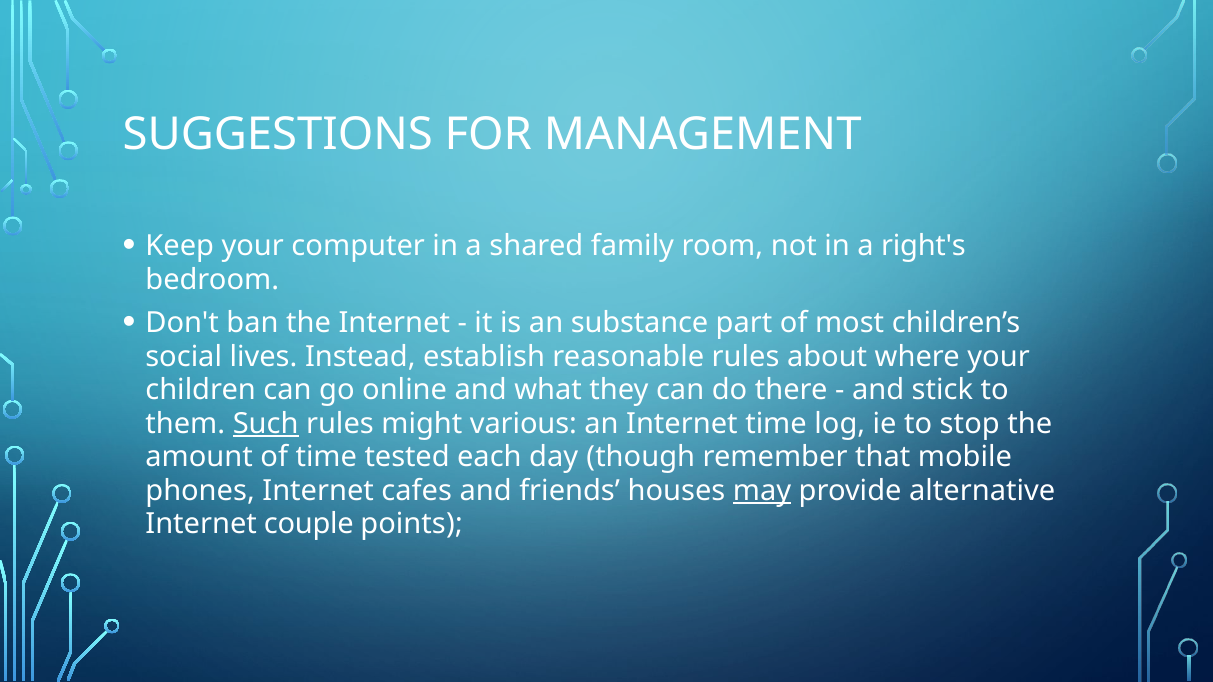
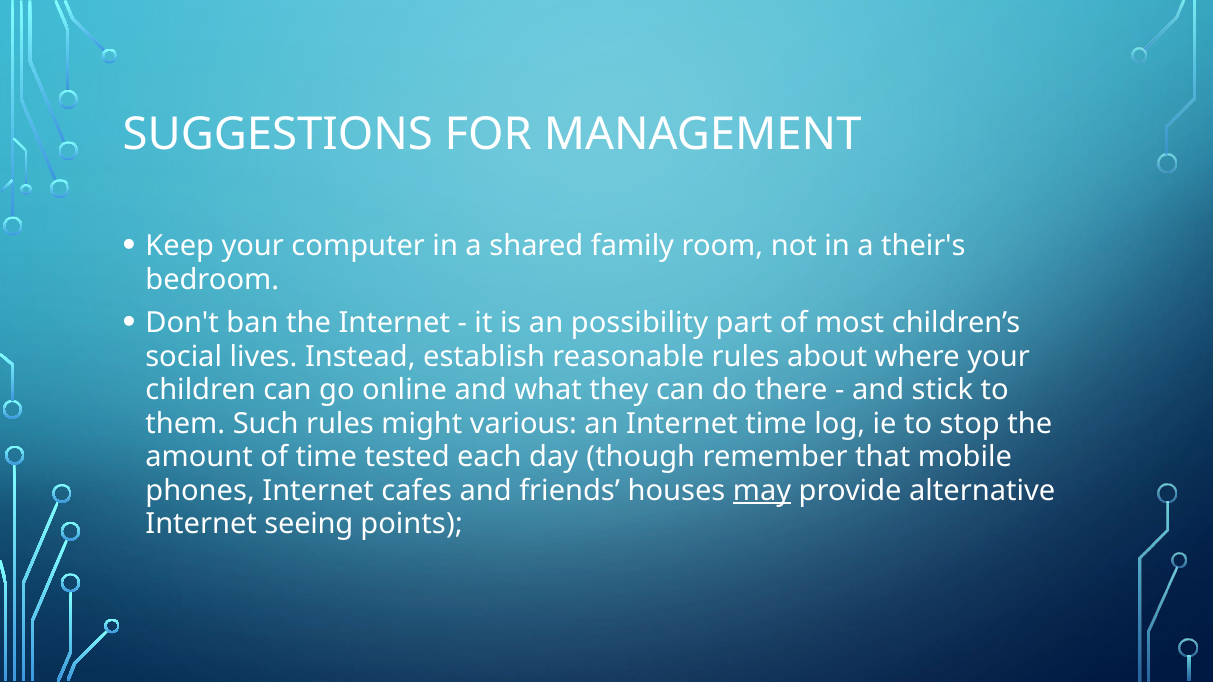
right's: right's -> their's (923, 246)
substance: substance -> possibility (639, 323)
Such underline: present -> none (266, 424)
couple: couple -> seeing (309, 524)
